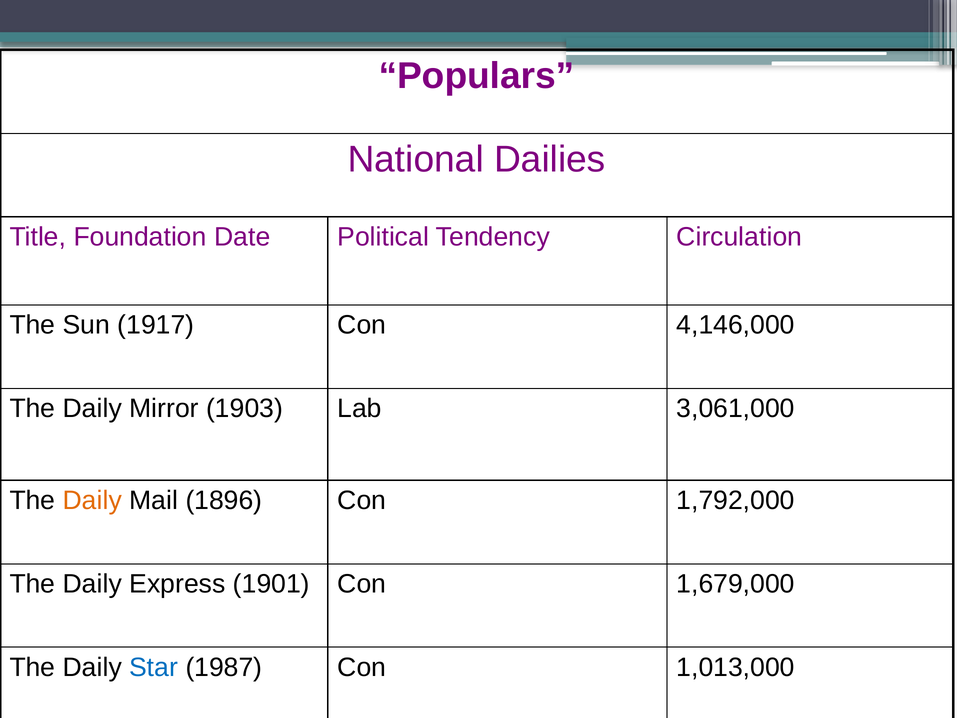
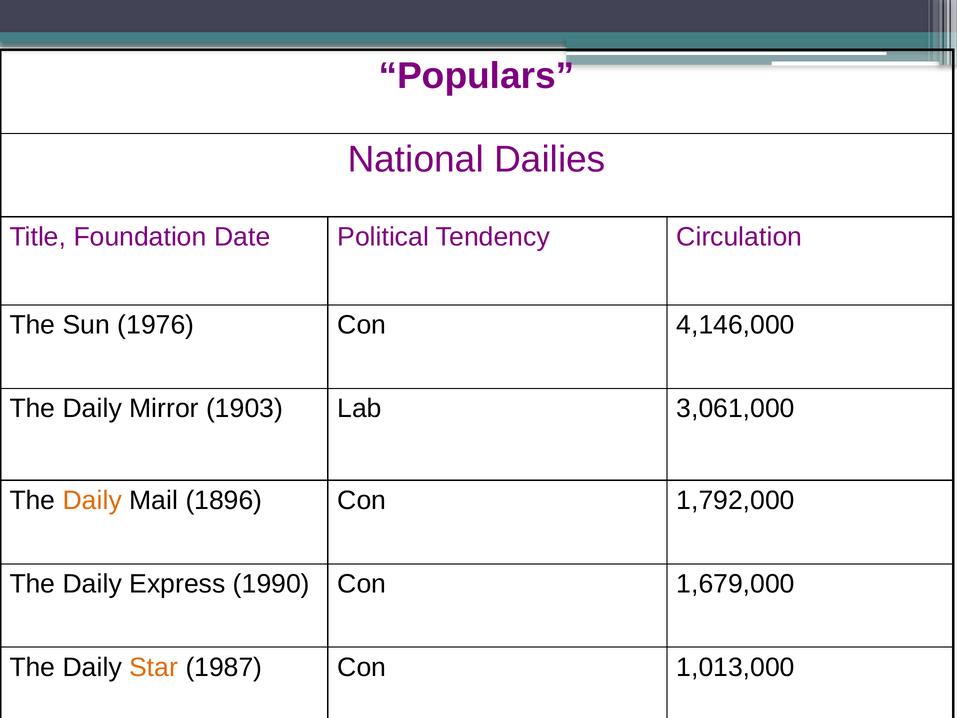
1917: 1917 -> 1976 (156, 325)
1901: 1901 -> 1990 (271, 584)
Star colour: blue -> orange (154, 667)
